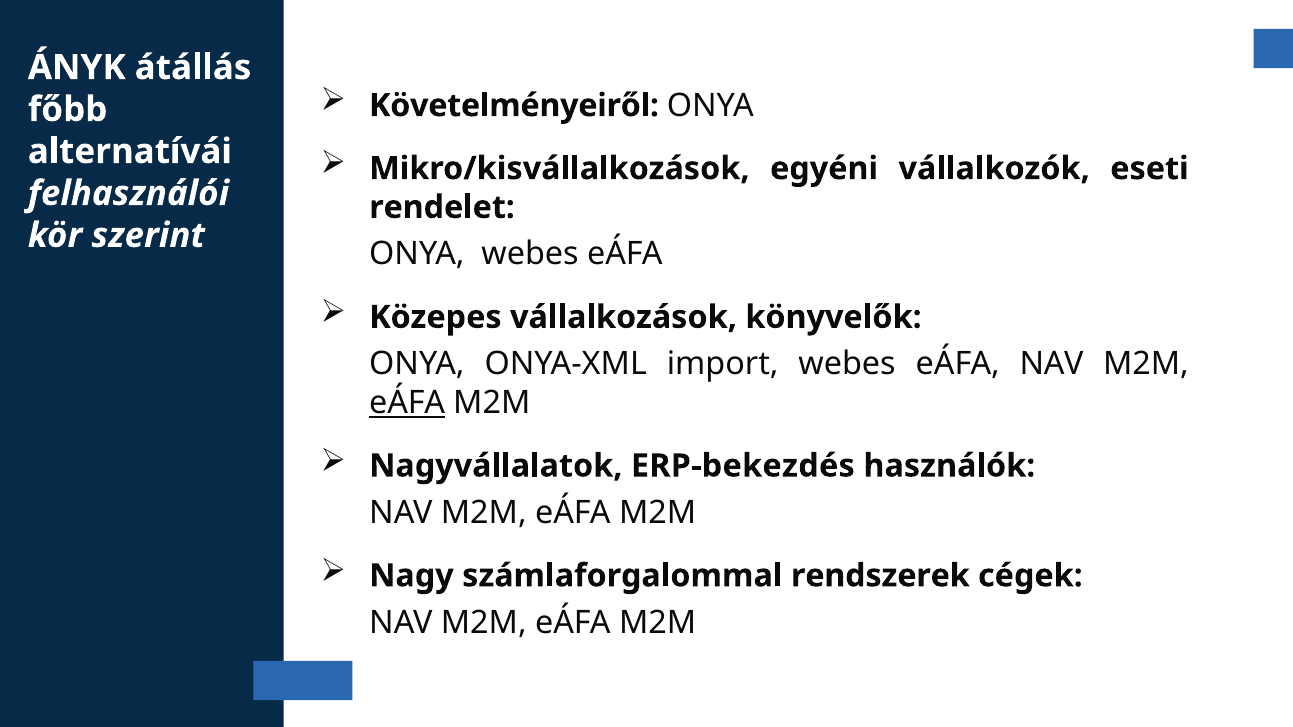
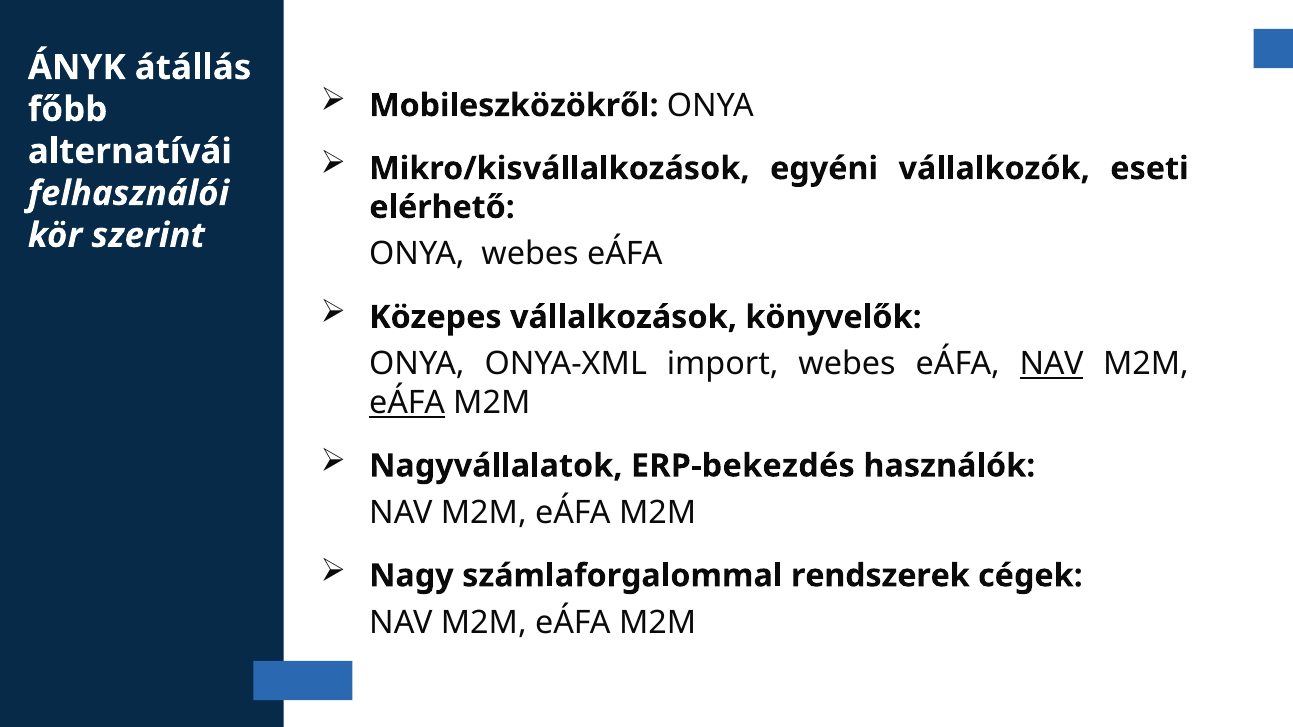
Követelményeiről: Követelményeiről -> Mobileszközökről (514, 106)
rendelet: rendelet -> elérhető (442, 207)
NAV underline: none -> present (1052, 364)
